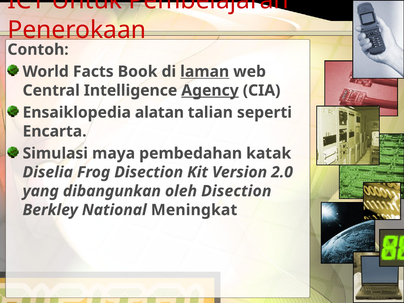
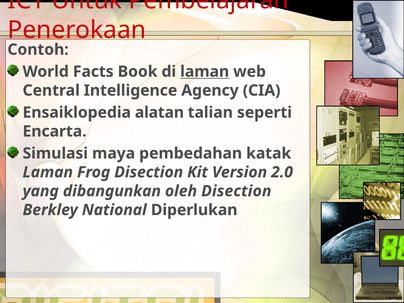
Agency underline: present -> none (210, 90)
Diselia: Diselia -> Laman (48, 172)
Meningkat: Meningkat -> Diperlukan (194, 210)
